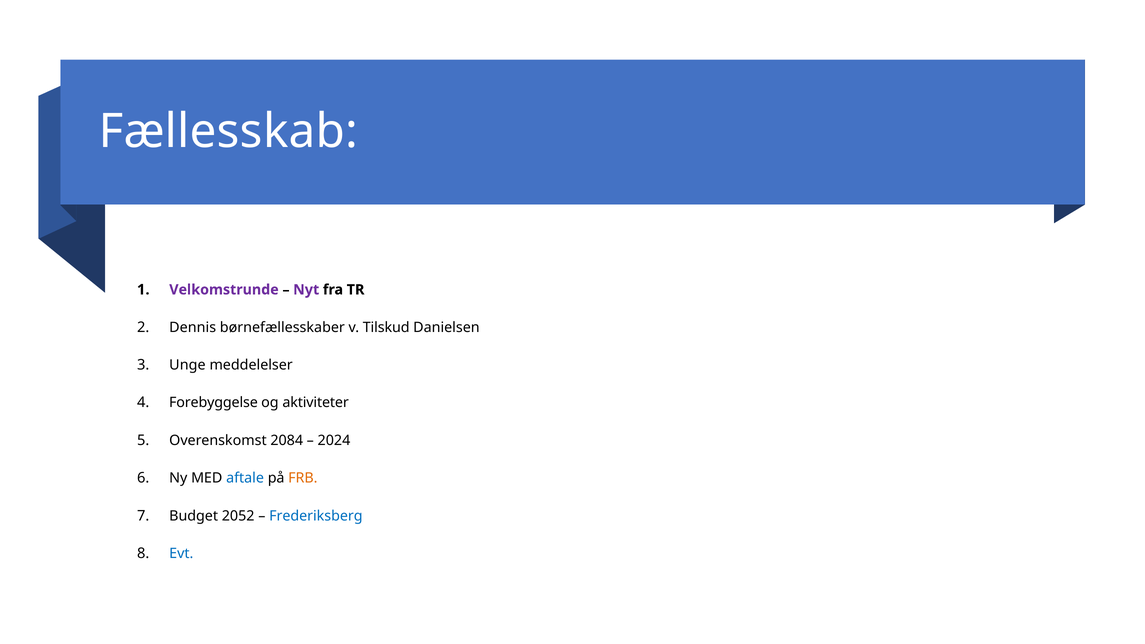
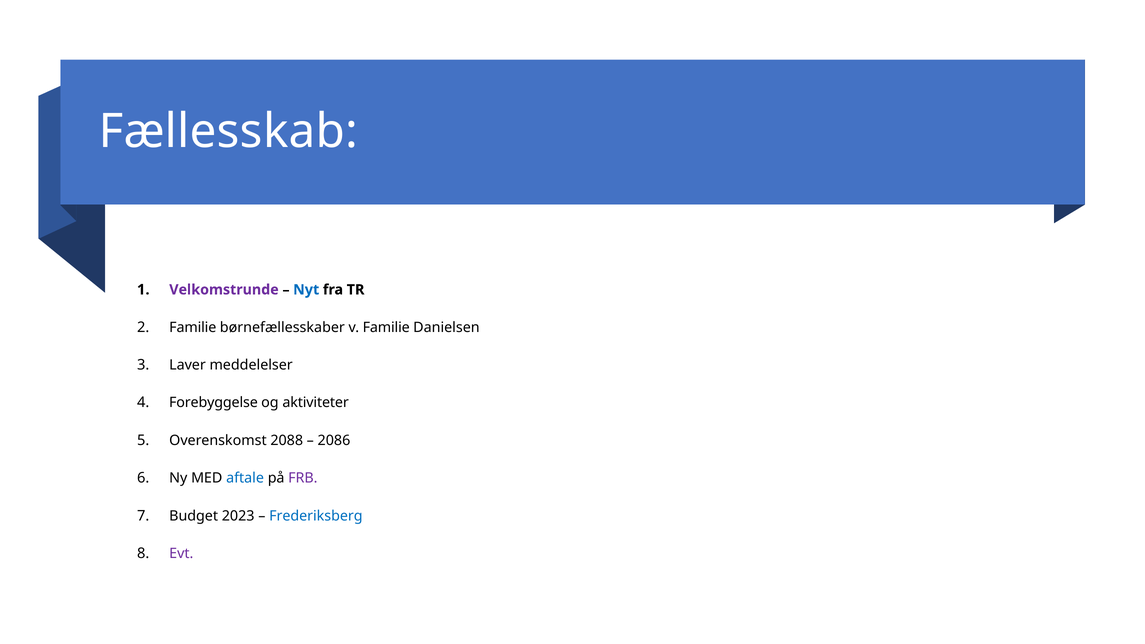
Nyt colour: purple -> blue (306, 290)
Dennis: Dennis -> Familie (193, 327)
v Tilskud: Tilskud -> Familie (386, 327)
Unge: Unge -> Laver (188, 365)
2084: 2084 -> 2088 (287, 441)
2024: 2024 -> 2086 (334, 441)
FRB colour: orange -> purple (303, 478)
2052: 2052 -> 2023 (238, 516)
Evt colour: blue -> purple (181, 554)
